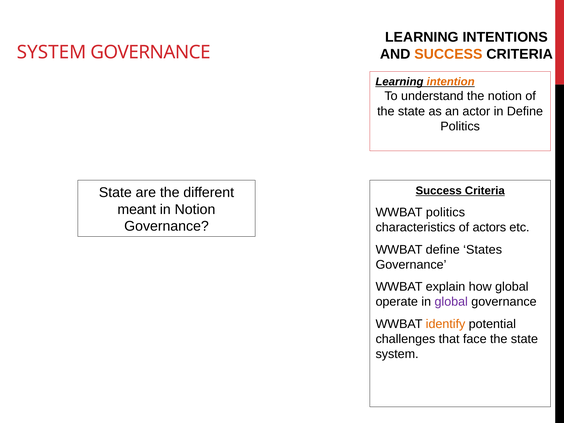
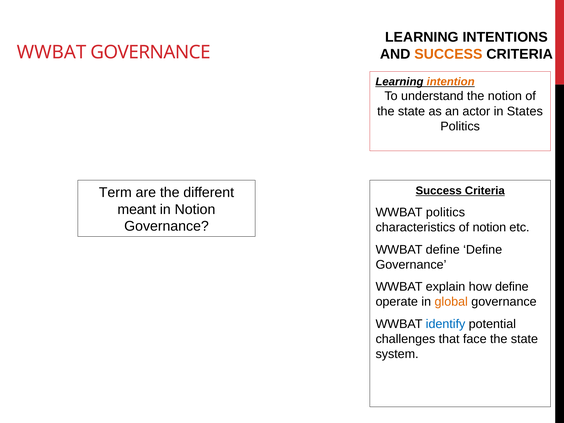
SYSTEM: SYSTEM -> WWBAT (52, 52)
in Define: Define -> States (525, 111)
State: State -> Term (115, 193)
of actors: actors -> notion (489, 227)
define States: States -> Define (483, 250)
how global: global -> define (512, 287)
global colour: purple -> orange (451, 302)
identify colour: orange -> blue (446, 324)
